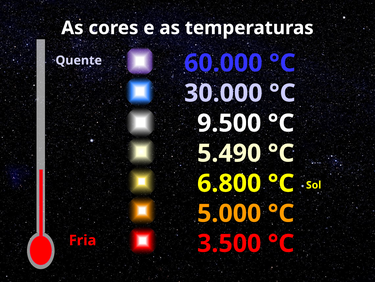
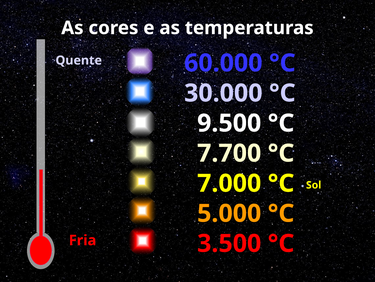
5.490: 5.490 -> 7.700 (229, 153)
6.800: 6.800 -> 7.000 (229, 183)
